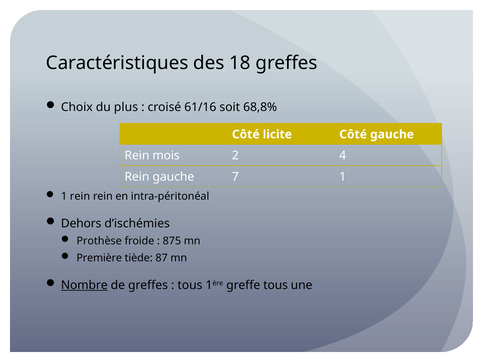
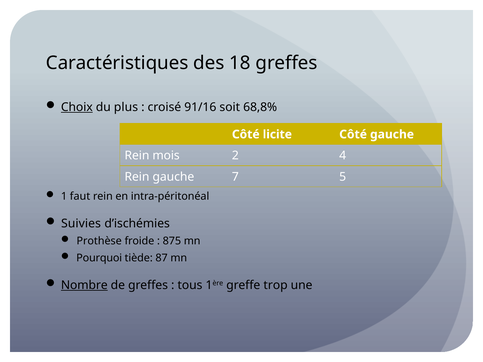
Choix underline: none -> present (77, 107)
61/16: 61/16 -> 91/16 (200, 107)
7 1: 1 -> 5 (343, 177)
1 rein: rein -> faut (80, 196)
Dehors: Dehors -> Suivies (81, 224)
Première: Première -> Pourquoi (99, 258)
greffe tous: tous -> trop (276, 285)
